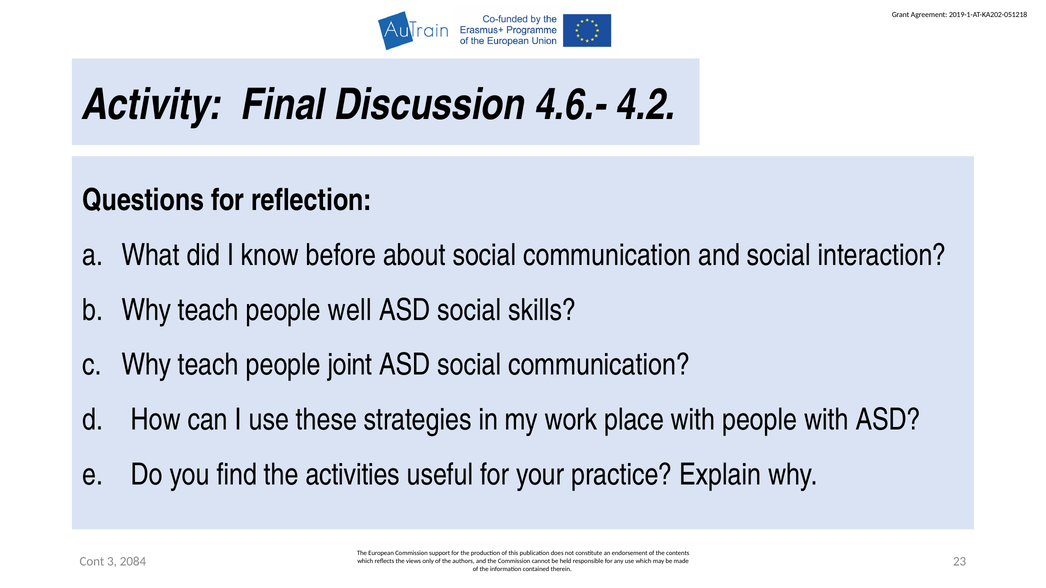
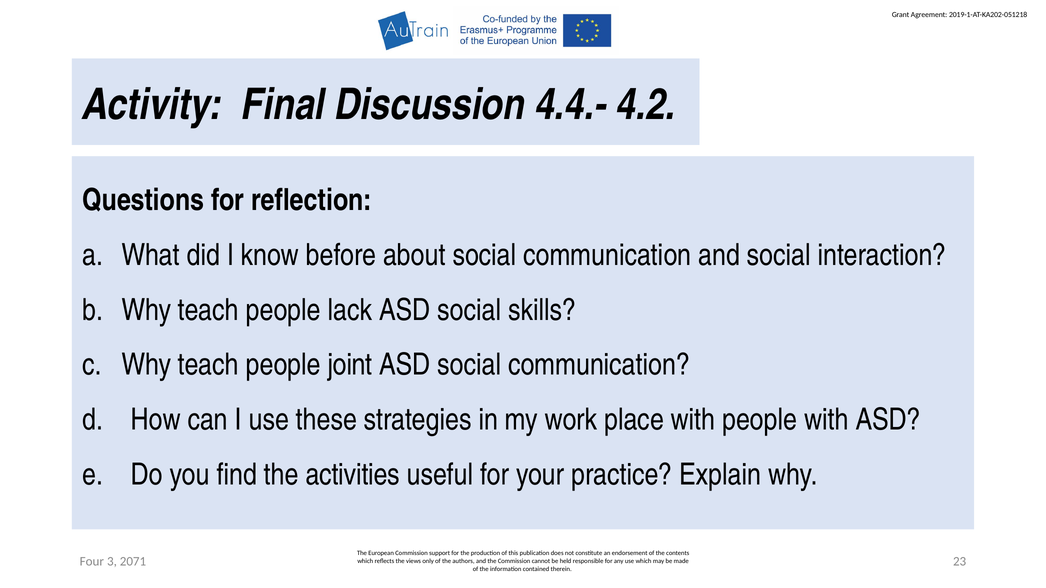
4.6.-: 4.6.- -> 4.4.- (571, 105)
well: well -> lack (350, 310)
Cont: Cont -> Four (92, 562)
2084: 2084 -> 2071 (133, 562)
